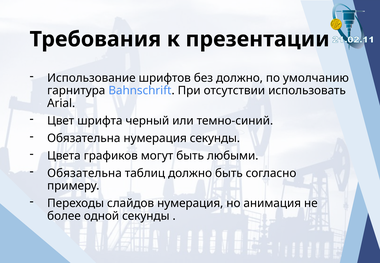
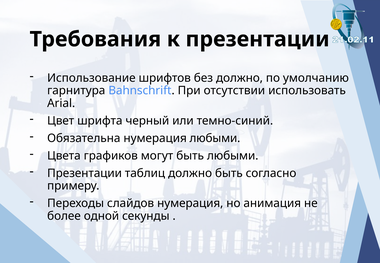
нумерация секунды: секунды -> любыми (215, 138)
Обязательна: Обязательна -> Презентации (85, 173)
